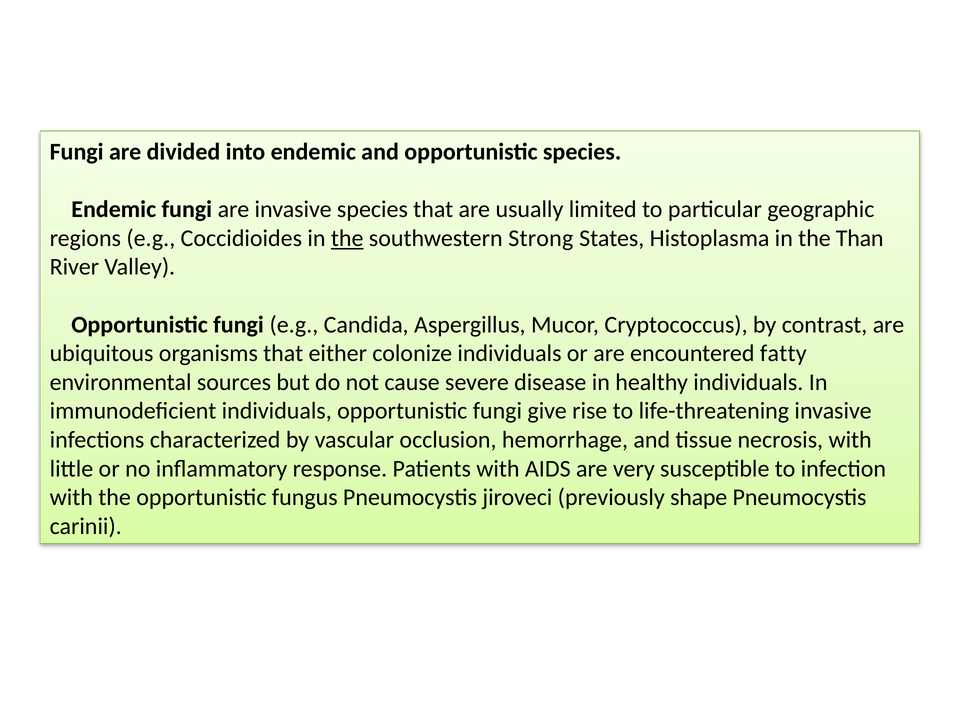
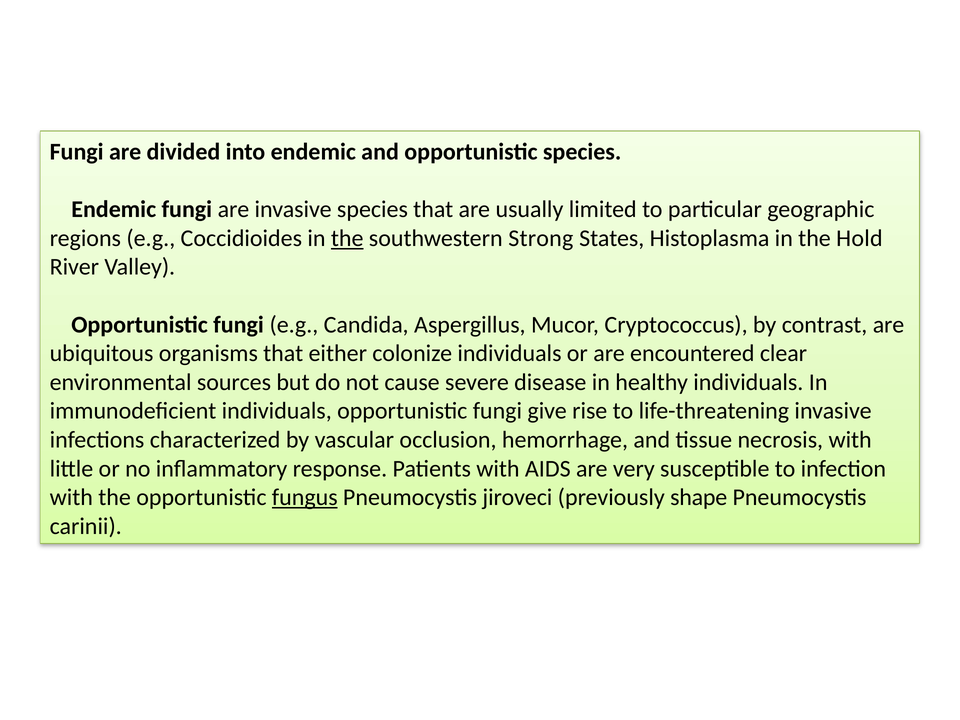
Than: Than -> Hold (859, 238)
fatty: fatty -> clear (783, 353)
fungus underline: none -> present (305, 497)
